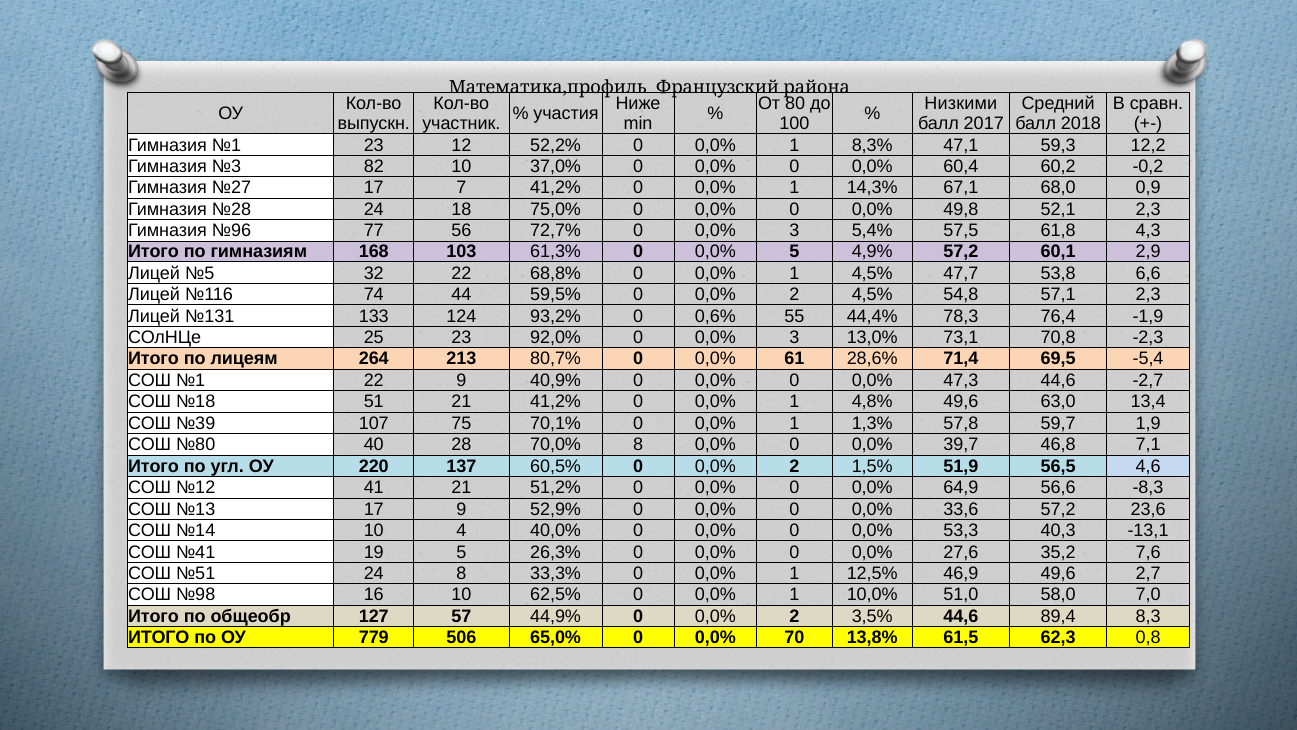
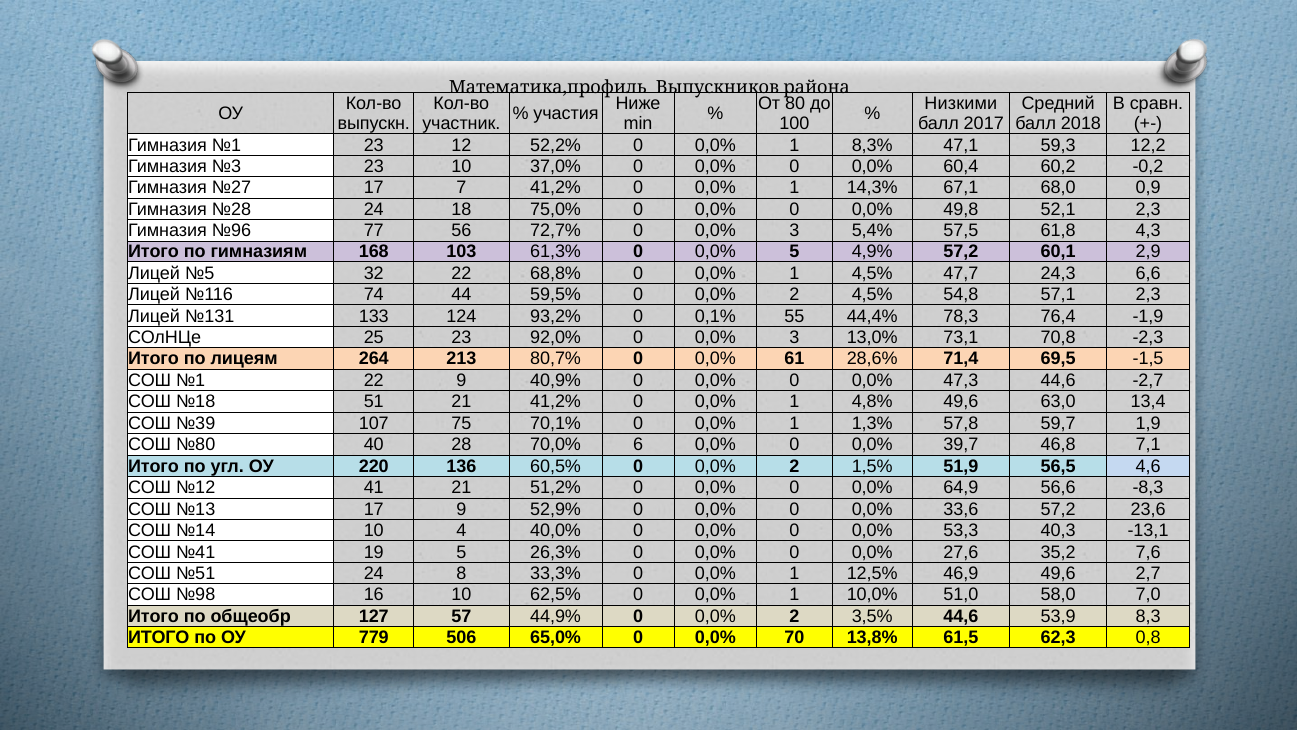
Французский: Французский -> Выпускников (717, 87)
№3 82: 82 -> 23 (374, 166)
53,8: 53,8 -> 24,3 (1058, 273)
0,6%: 0,6% -> 0,1% (715, 316)
-5,4: -5,4 -> -1,5 (1148, 359)
70,0% 8: 8 -> 6 (638, 445)
137: 137 -> 136 (461, 466)
89,4: 89,4 -> 53,9 (1058, 616)
